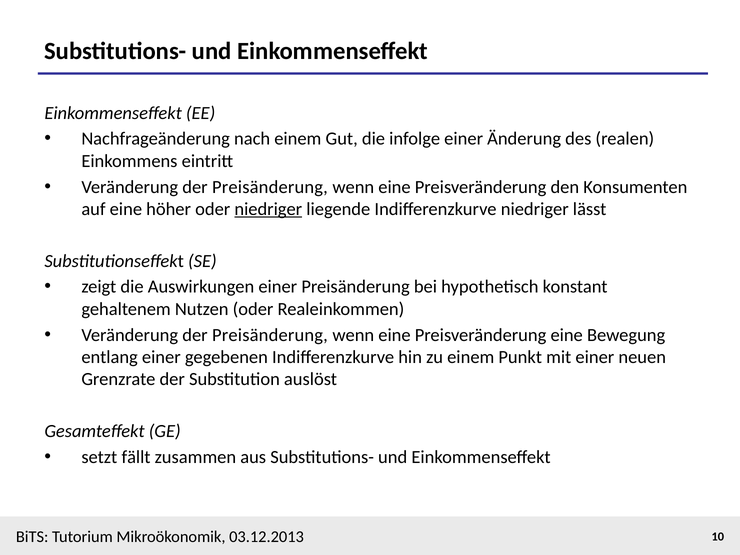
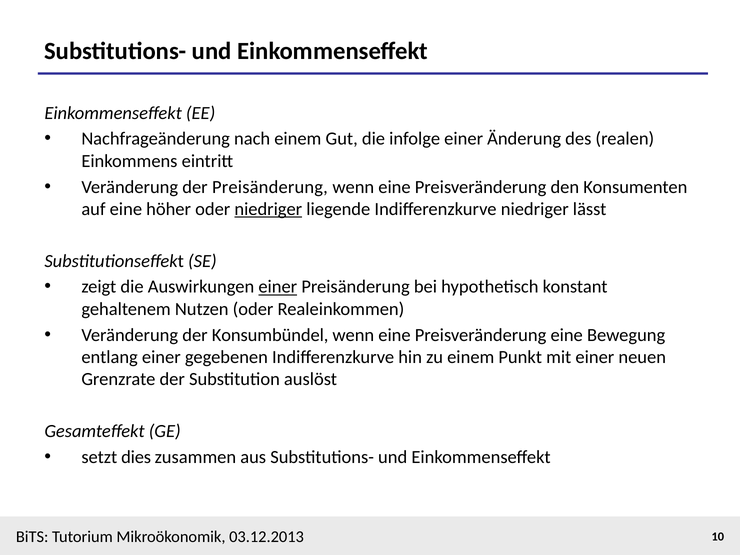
einer underline: none -> present (278, 287)
Preisänderung: Preisänderung -> Konsumbündel (270, 335)
fällt: fällt -> dies (136, 457)
